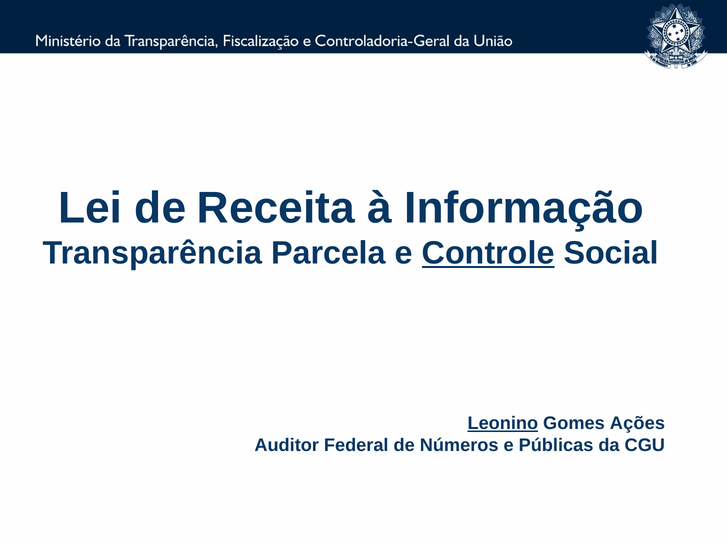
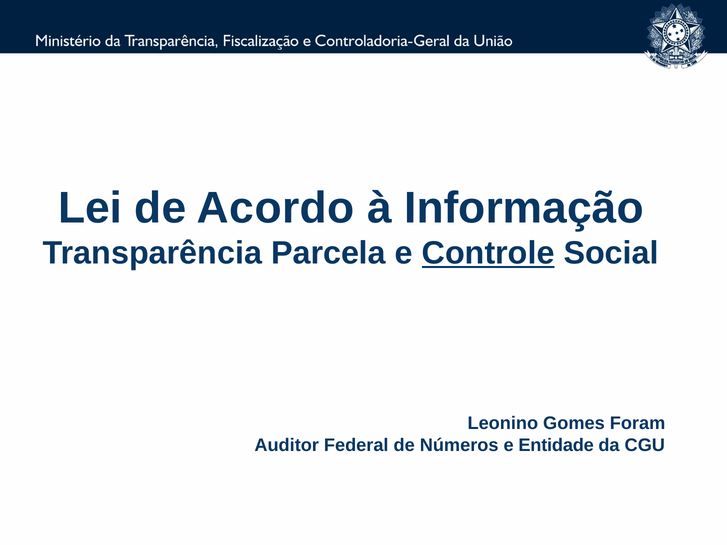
Receita: Receita -> Acordo (276, 208)
Leonino underline: present -> none (503, 424)
Ações: Ações -> Foram (638, 424)
Públicas: Públicas -> Entidade (556, 445)
